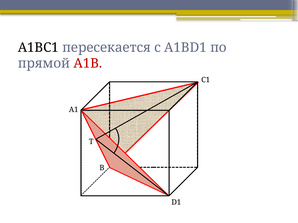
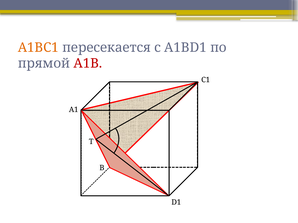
А1ВС1 colour: black -> orange (38, 48)
